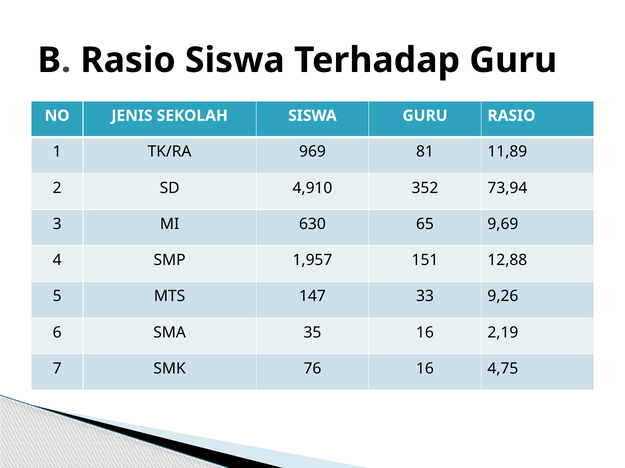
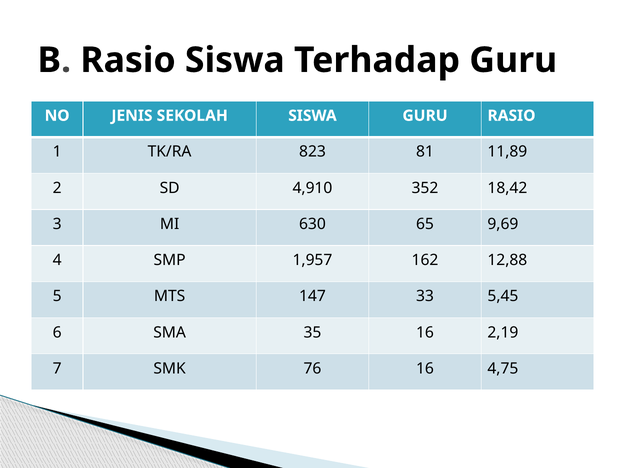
969: 969 -> 823 (312, 152)
73,94: 73,94 -> 18,42 (507, 188)
151: 151 -> 162 (425, 261)
9,26: 9,26 -> 5,45 (503, 297)
